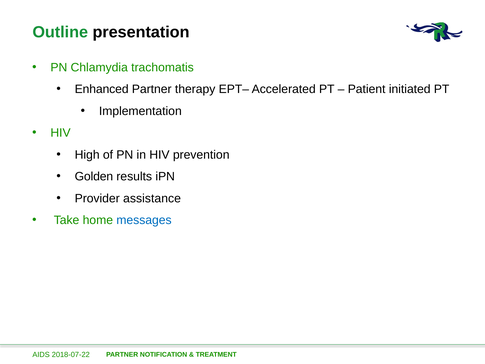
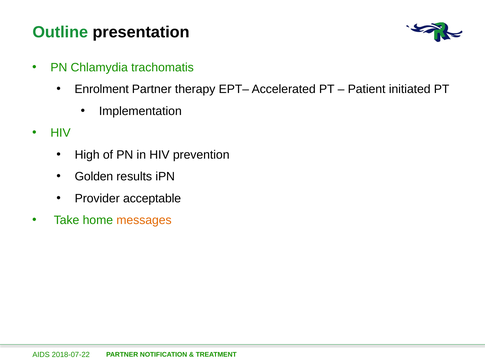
Enhanced: Enhanced -> Enrolment (102, 89)
assistance: assistance -> acceptable (152, 198)
messages colour: blue -> orange (144, 220)
